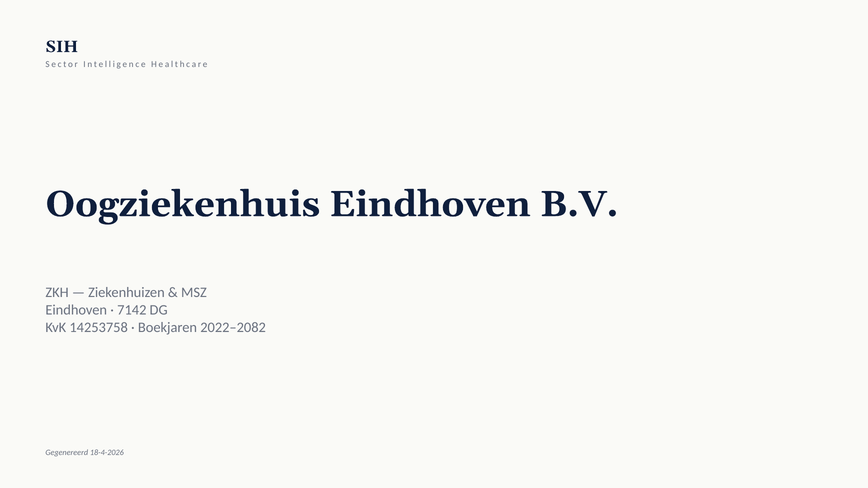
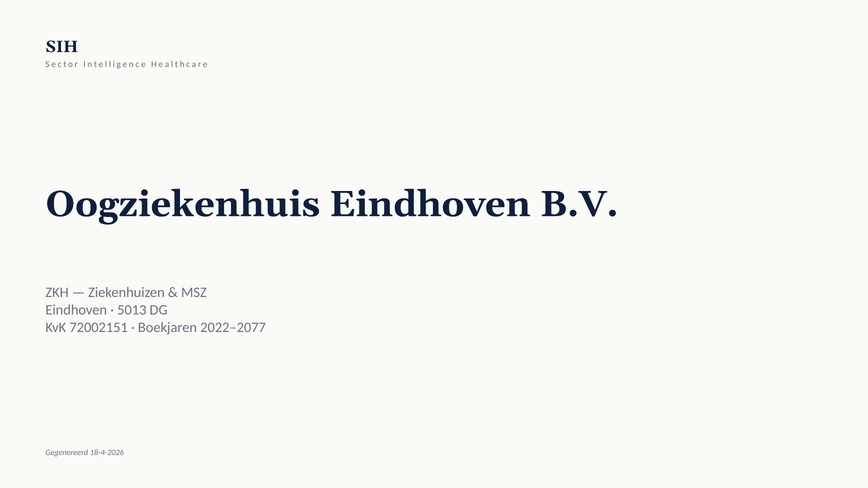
7142: 7142 -> 5013 (132, 310)
14253758: 14253758 -> 72002151 (99, 328)
2022–2082: 2022–2082 -> 2022–2077 (233, 328)
